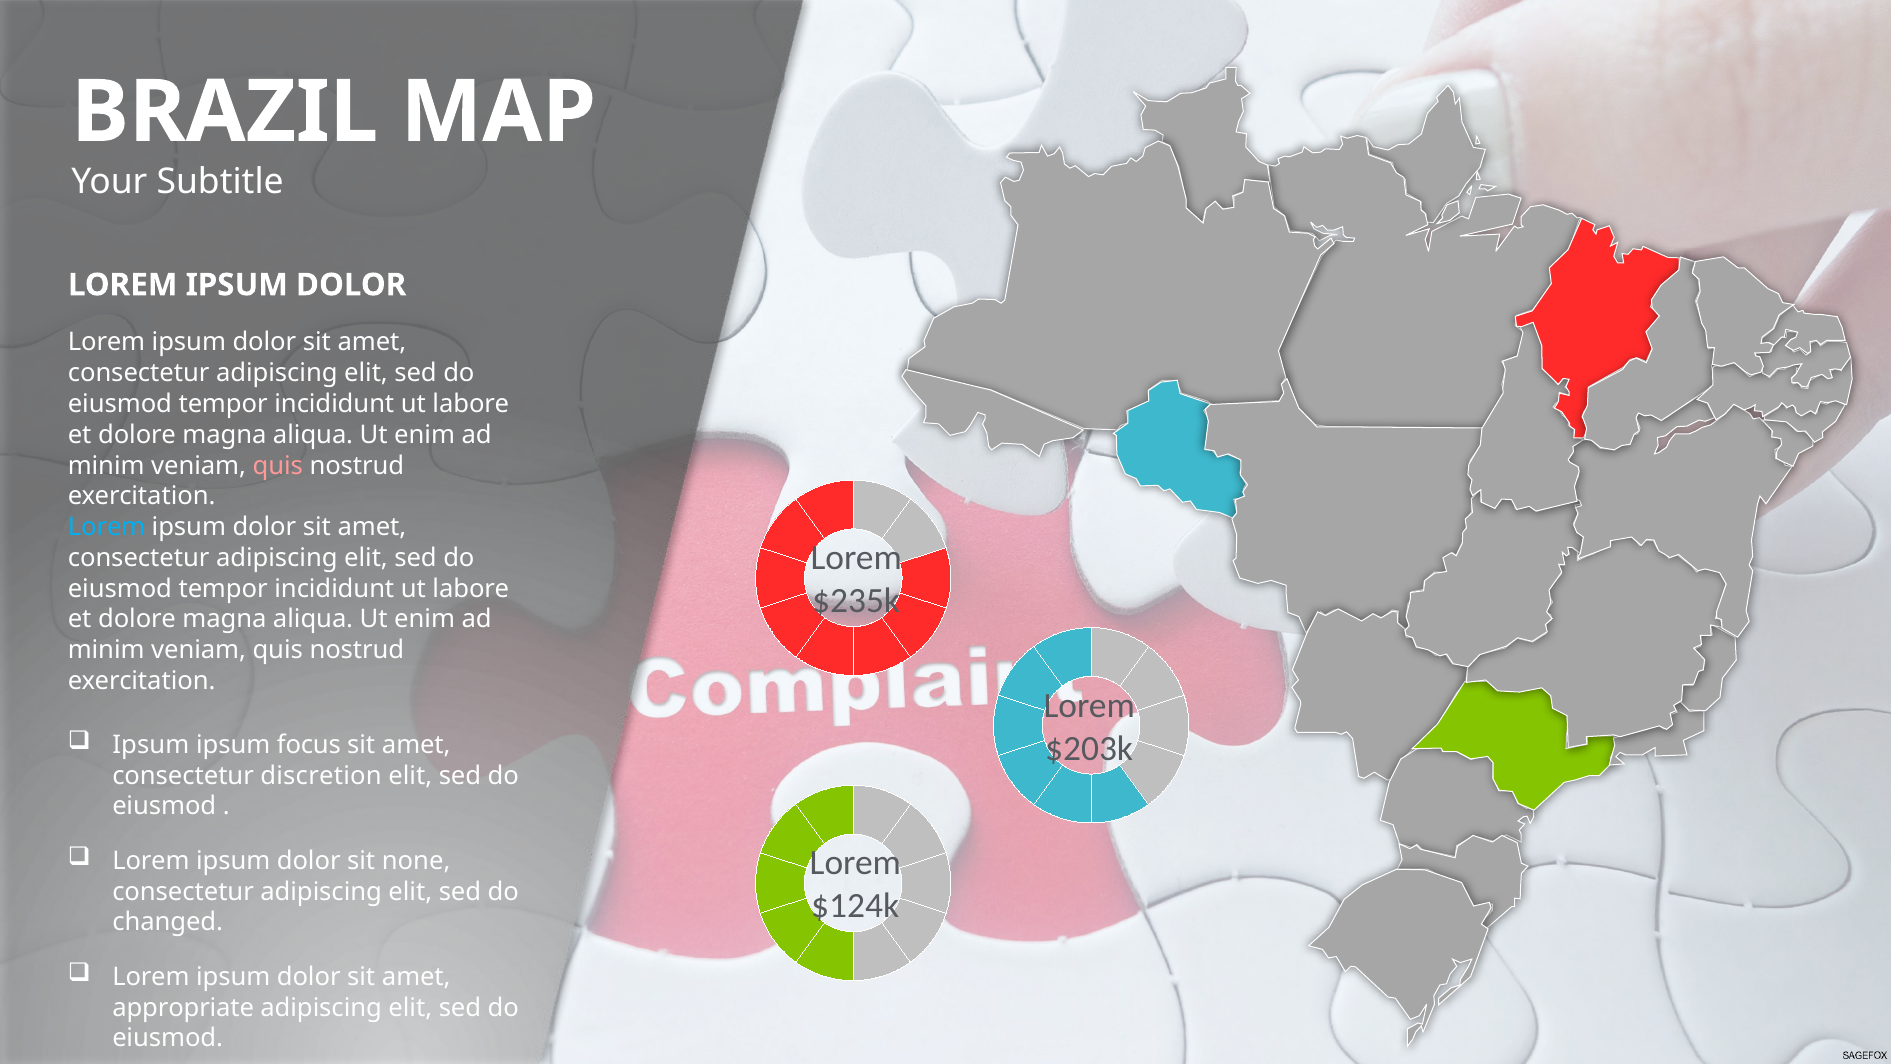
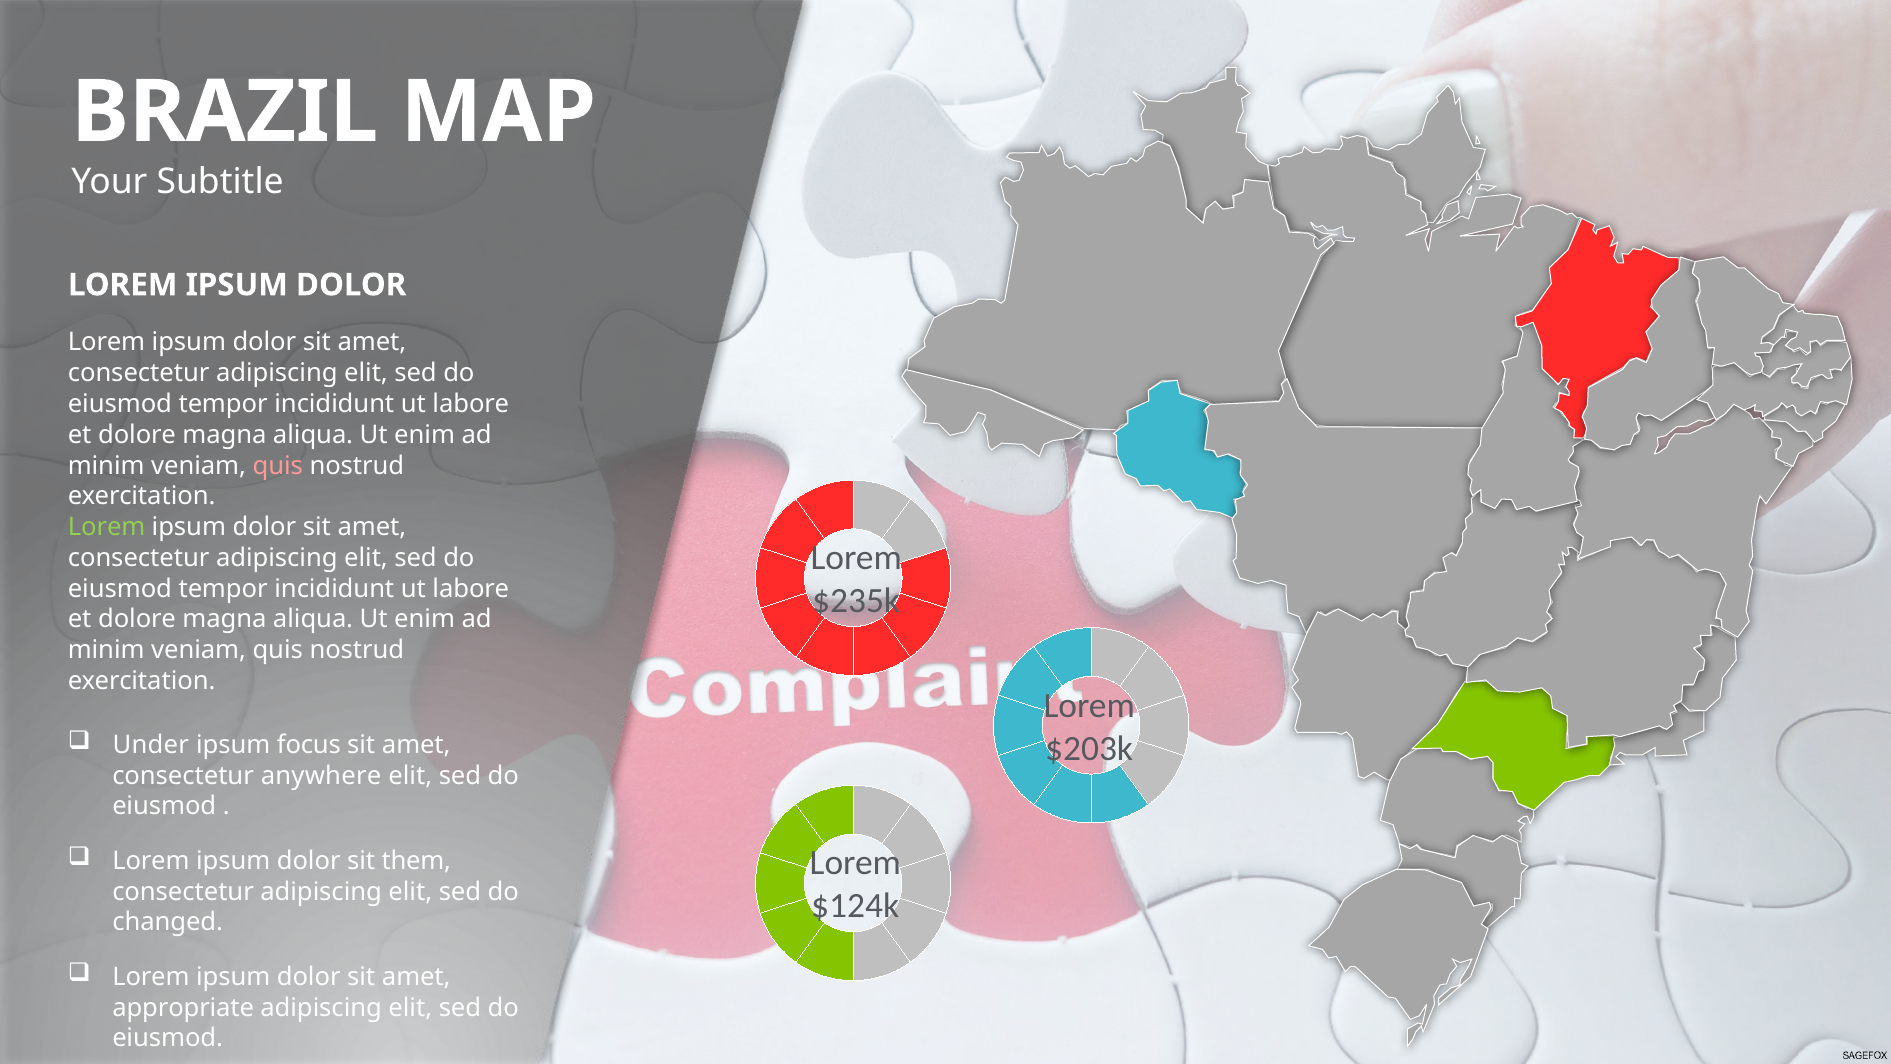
Lorem colour: light blue -> light green (107, 527)
Ipsum: Ipsum -> Under (151, 745)
discretion: discretion -> anywhere (321, 775)
none: none -> them (416, 861)
